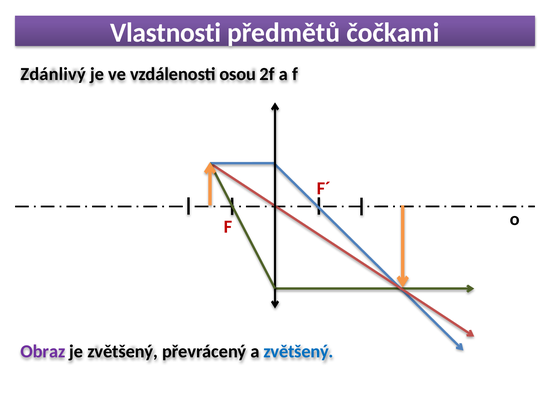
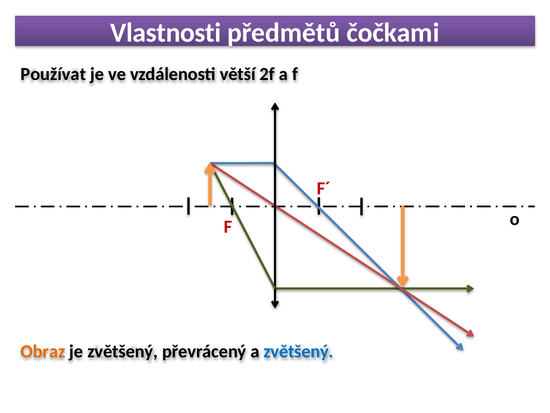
Zdánlivý: Zdánlivý -> Používat (53, 74)
osou: osou -> větší (238, 74)
Obraz colour: purple -> orange (43, 351)
